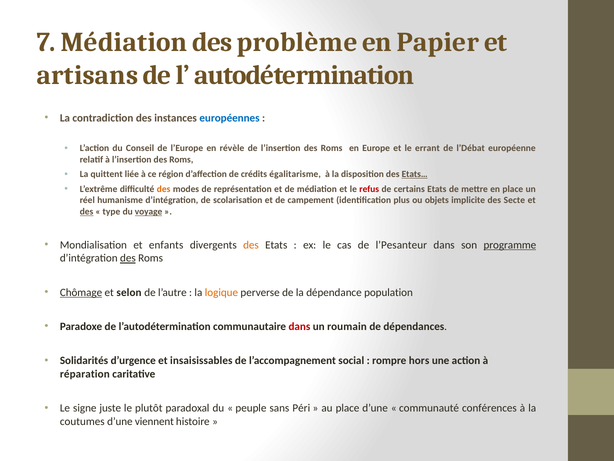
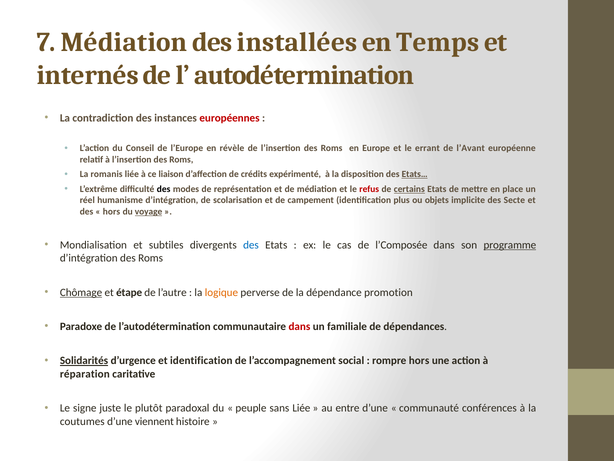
problème: problème -> installées (297, 42)
Papier: Papier -> Temps (438, 42)
artisans: artisans -> internés (88, 75)
européennes colour: blue -> red (229, 118)
l’Débat: l’Débat -> l’Avant (471, 148)
quittent: quittent -> romanis (107, 174)
région: région -> liaison (171, 174)
égalitarisme: égalitarisme -> expérimenté (295, 174)
des colour: orange -> black (164, 189)
certains underline: none -> present (409, 189)
des underline: present -> none (87, 211)
type: type -> hors (111, 211)
enfants: enfants -> subtiles (166, 245)
des colour: orange -> blue (251, 245)
l’Pesanteur: l’Pesanteur -> l’Composée (401, 245)
des underline: present -> none (128, 258)
selon: selon -> étape (129, 292)
population: population -> promotion (388, 292)
roumain: roumain -> familiale (347, 326)
Solidarités underline: none -> present (84, 360)
et insaisissables: insaisissables -> identification (201, 360)
sans Péri: Péri -> Liée (301, 408)
au place: place -> entre (348, 408)
